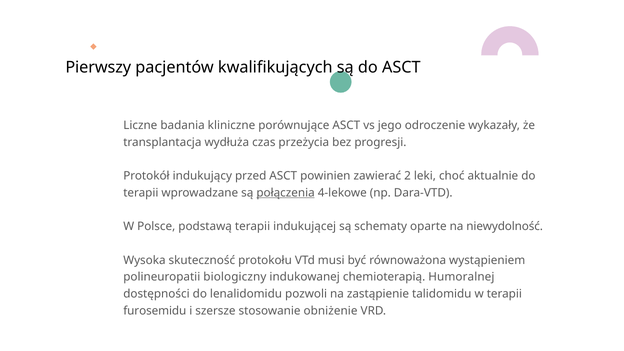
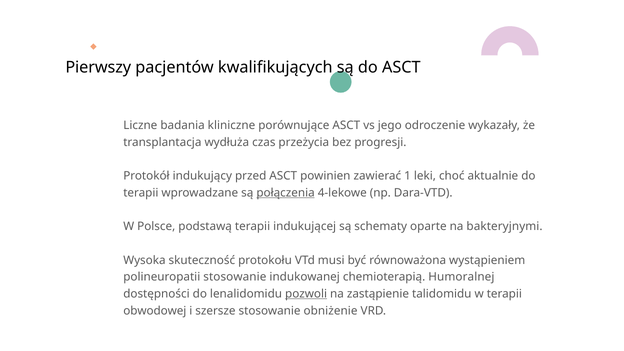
2: 2 -> 1 (408, 176)
niewydolność: niewydolność -> bakteryjnymi (505, 227)
polineuropatii biologiczny: biologiczny -> stosowanie (235, 277)
pozwoli underline: none -> present (306, 294)
furosemidu: furosemidu -> obwodowej (155, 311)
